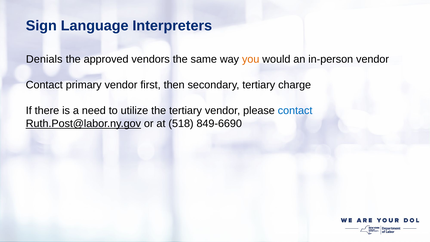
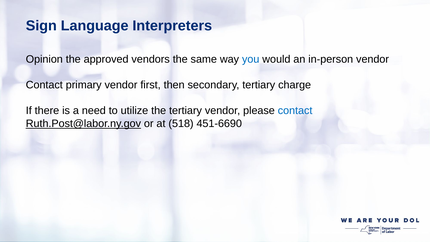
Denials: Denials -> Opinion (44, 59)
you colour: orange -> blue (251, 59)
849-6690: 849-6690 -> 451-6690 (219, 124)
